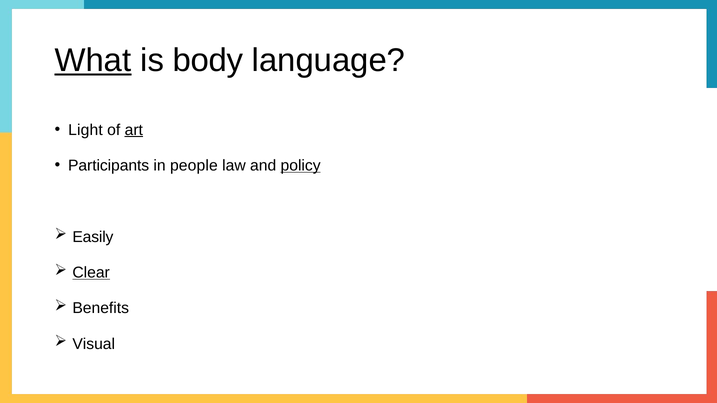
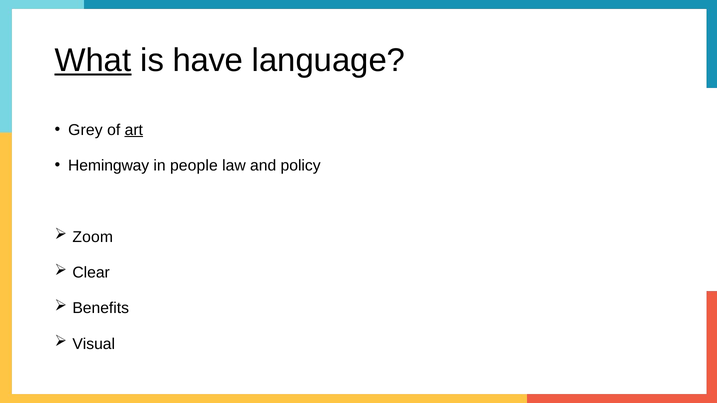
body: body -> have (208, 60)
Light: Light -> Grey (85, 130)
Participants: Participants -> Hemingway (109, 166)
policy underline: present -> none (301, 166)
Easily: Easily -> Zoom (93, 237)
Clear underline: present -> none (91, 273)
